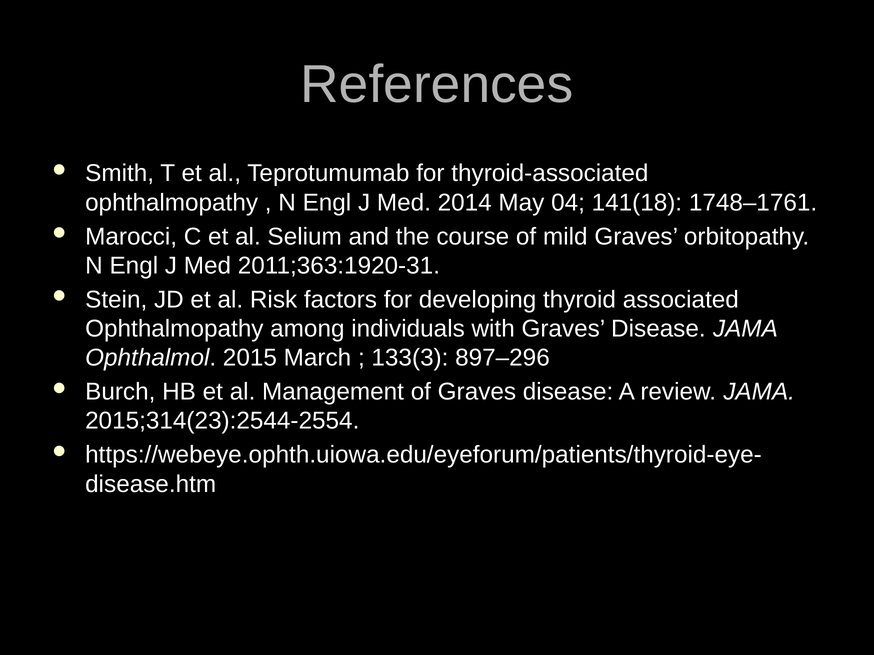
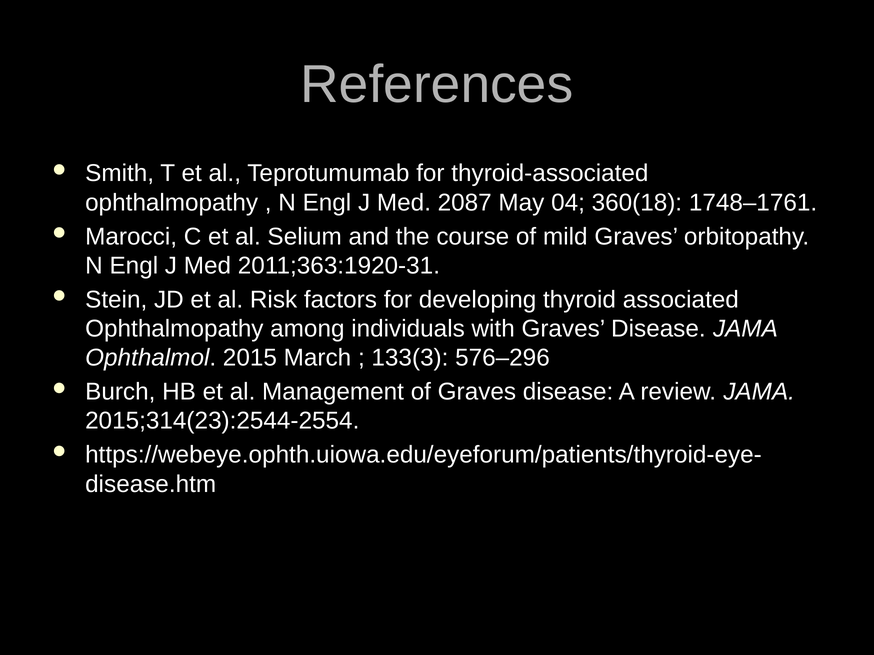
2014: 2014 -> 2087 (465, 203)
141(18: 141(18 -> 360(18 (637, 203)
897–296: 897–296 -> 576–296 (502, 358)
